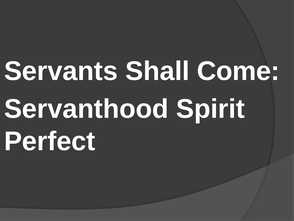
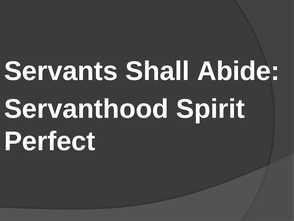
Come: Come -> Abide (238, 71)
